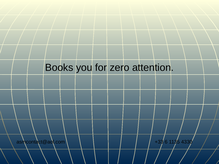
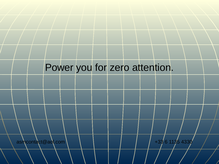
Books: Books -> Power (59, 68)
